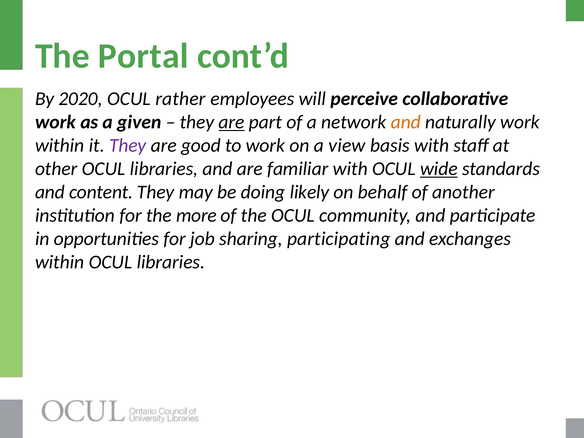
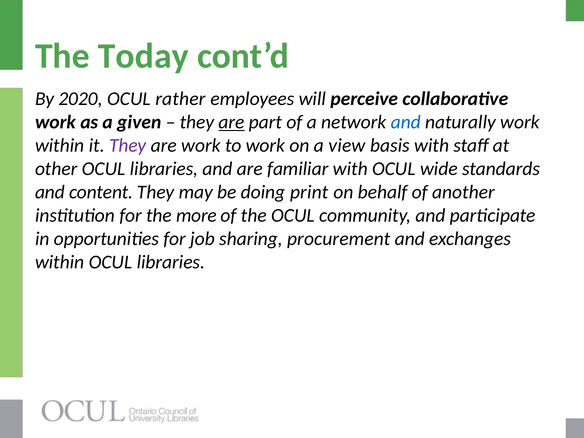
Portal: Portal -> Today (143, 56)
and colour: orange -> blue (406, 122)
are good: good -> work (201, 145)
wide underline: present -> none (439, 169)
likely: likely -> print (309, 192)
participating: participating -> procurement (339, 239)
